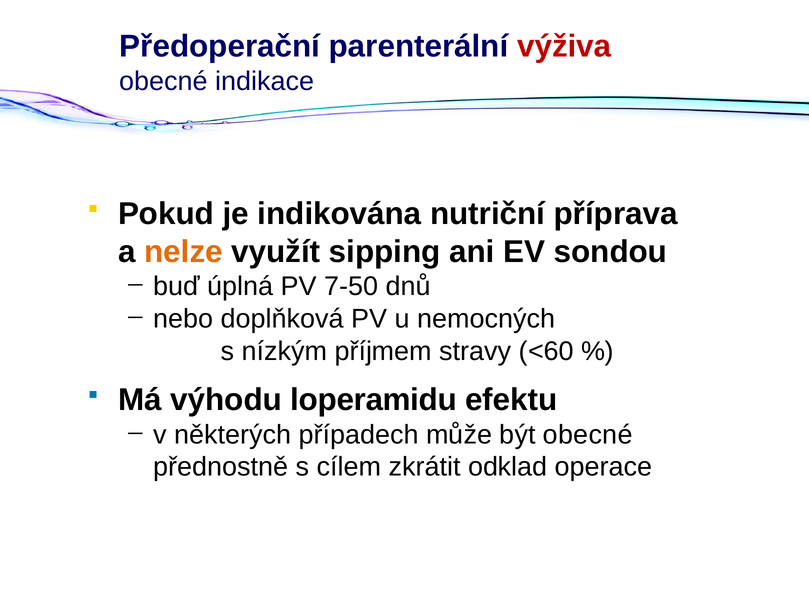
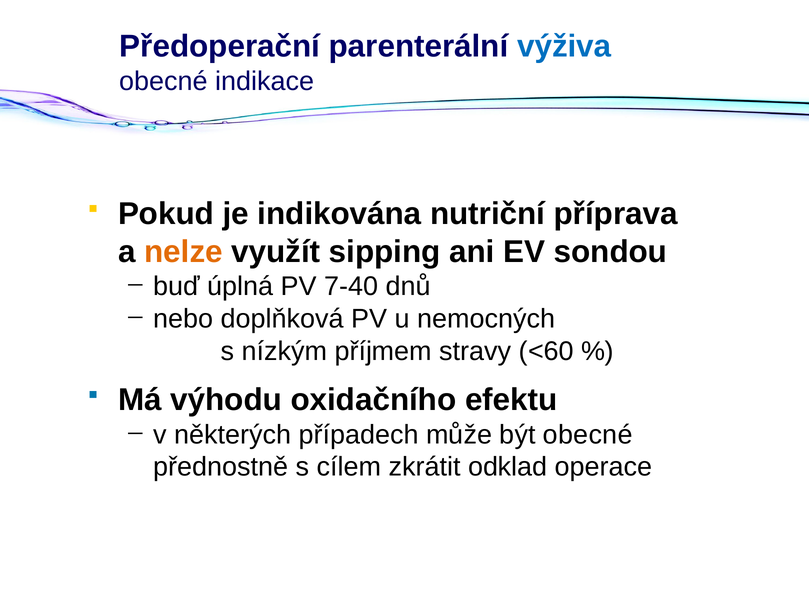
výživa colour: red -> blue (564, 46)
7-50: 7-50 -> 7-40 (351, 286)
loperamidu: loperamidu -> oxidačního (374, 400)
